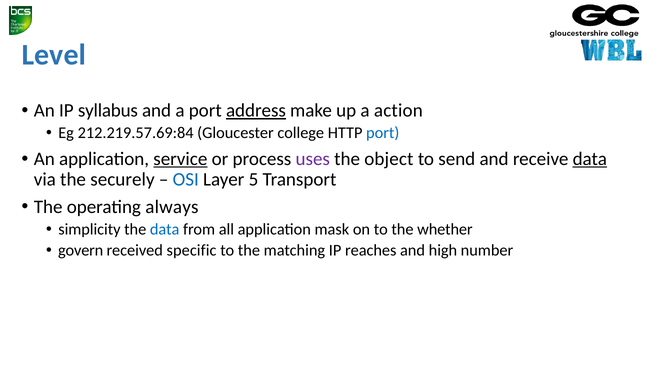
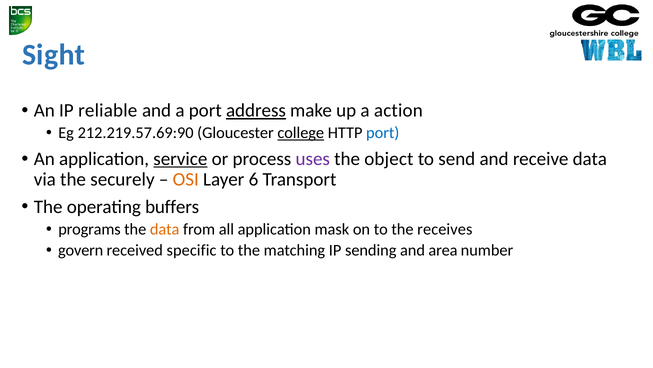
Level: Level -> Sight (54, 55)
syllabus: syllabus -> reliable (108, 110)
212.219.57.69:84: 212.219.57.69:84 -> 212.219.57.69:90 (136, 133)
college underline: none -> present (301, 133)
data underline: present -> none (590, 159)
OSI colour: blue -> orange (186, 179)
5: 5 -> 6 (253, 179)
always: always -> buffers (172, 207)
simplicity: simplicity -> programs (89, 229)
data colour: blue -> orange (165, 229)
whether: whether -> receives (445, 229)
reaches: reaches -> sending (371, 250)
high: high -> area (443, 250)
